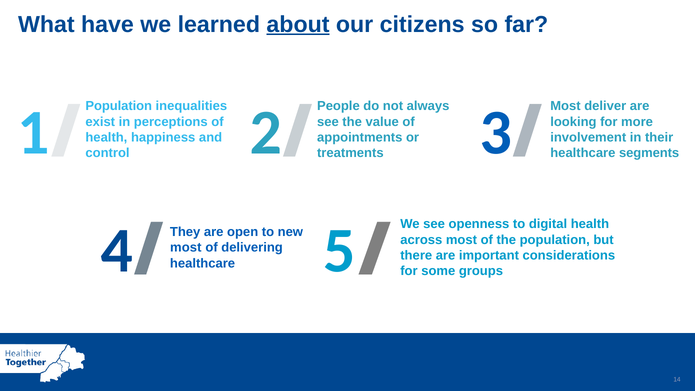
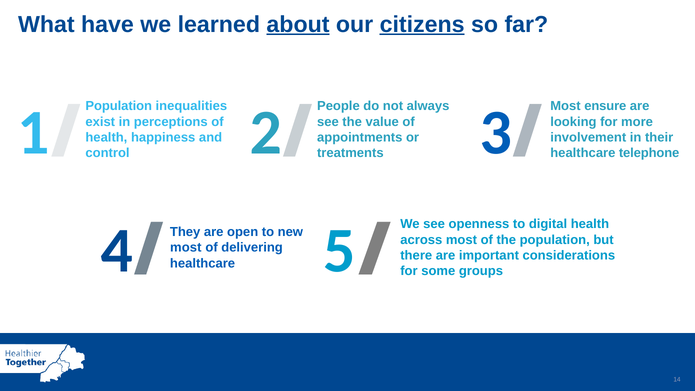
citizens underline: none -> present (422, 24)
deliver: deliver -> ensure (605, 106)
segments: segments -> telephone (649, 153)
